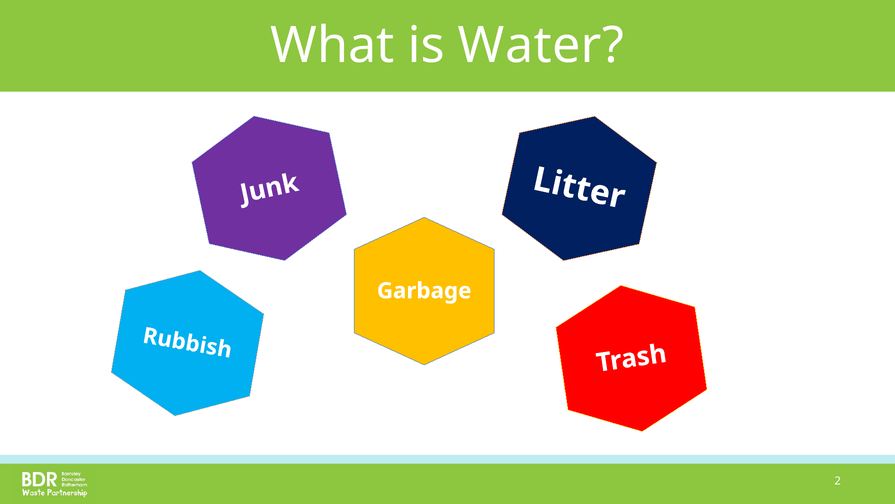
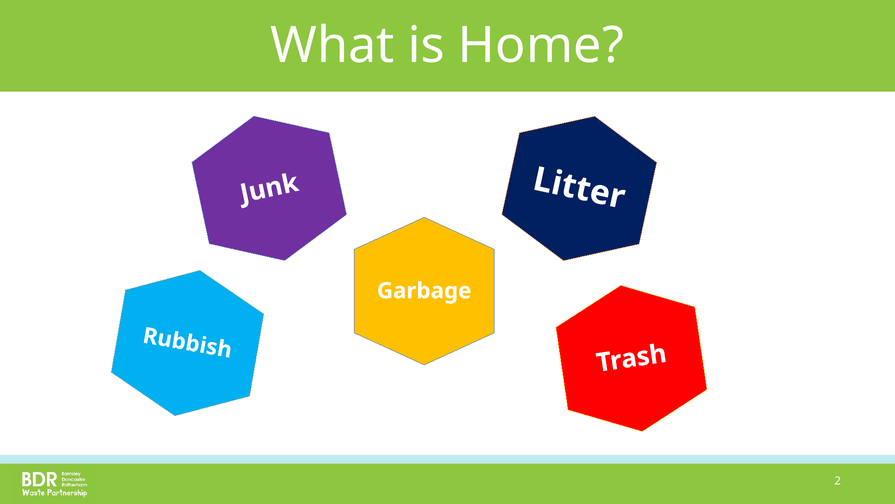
Water: Water -> Home (541, 45)
